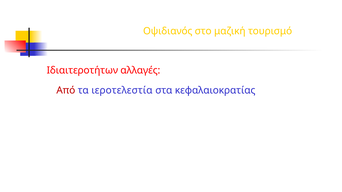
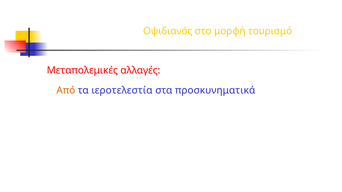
μαζική: μαζική -> μορφή (230, 31)
Ιδιαιτεροτήτων: Ιδιαιτεροτήτων -> Μεταπολεμικές (82, 71)
Από colour: red -> orange (66, 91)
κεφαλαιοκρατίας: κεφαλαιοκρατίας -> προσκυνηματικά (215, 91)
